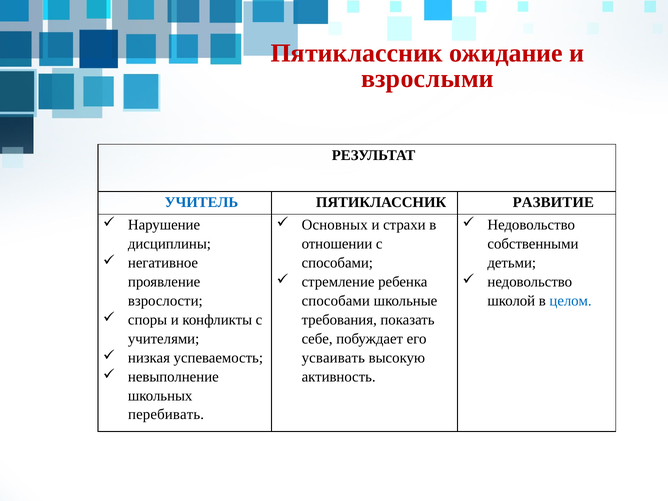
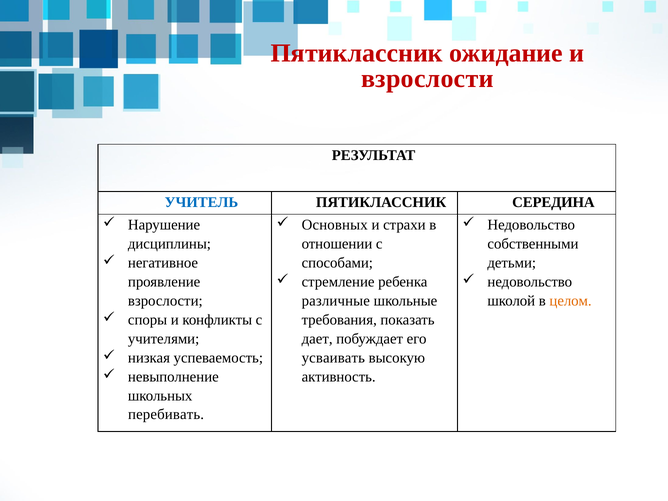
взрослыми: взрослыми -> взрослости (427, 79)
РАЗВИТИЕ: РАЗВИТИЕ -> СЕРЕДИНА (553, 202)
способами: способами -> различные (336, 301)
целом colour: blue -> orange (571, 301)
себе: себе -> дает (317, 339)
